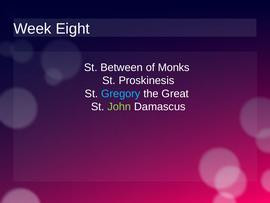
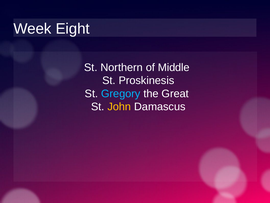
Between: Between -> Northern (122, 67)
Monks: Monks -> Middle (174, 67)
John colour: light green -> yellow (119, 106)
